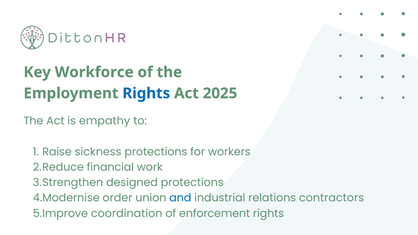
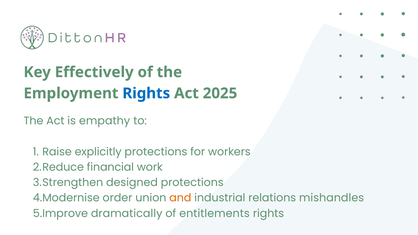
Workforce: Workforce -> Effectively (94, 72)
sickness: sickness -> explicitly (98, 152)
and colour: blue -> orange (180, 198)
contractors: contractors -> mishandles (332, 198)
coordination: coordination -> dramatically (127, 214)
enforcement: enforcement -> entitlements (214, 214)
